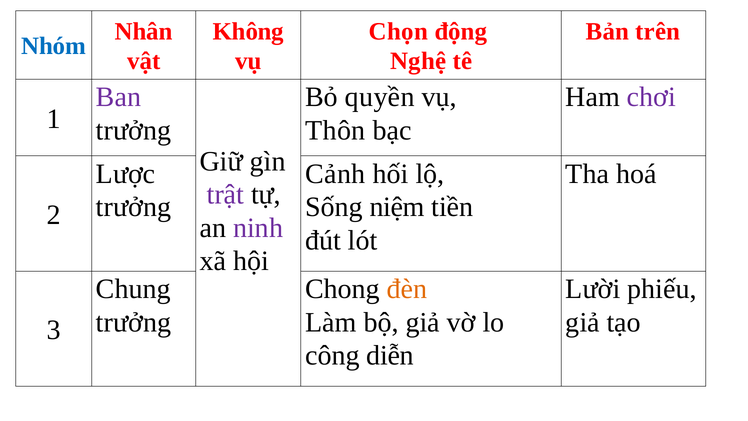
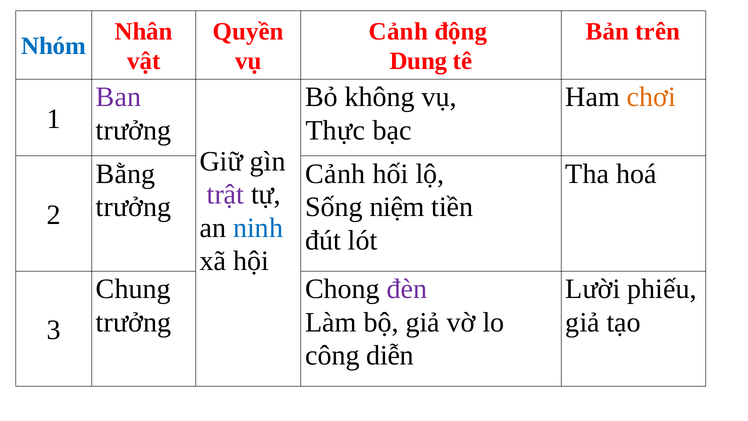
Không: Không -> Quyền (248, 31)
Chọn: Chọn -> Cảnh (398, 31)
Nghệ: Nghệ -> Dung (418, 61)
quyền: quyền -> không (380, 97)
chơi colour: purple -> orange (651, 97)
Thôn: Thôn -> Thực (335, 130)
Lược: Lược -> Bằng (126, 174)
ninh colour: purple -> blue (258, 228)
đèn colour: orange -> purple (407, 289)
